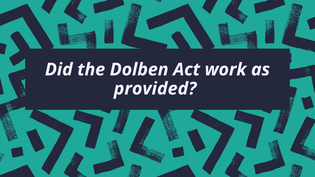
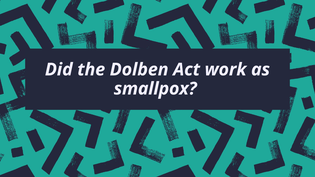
provided: provided -> smallpox (155, 89)
